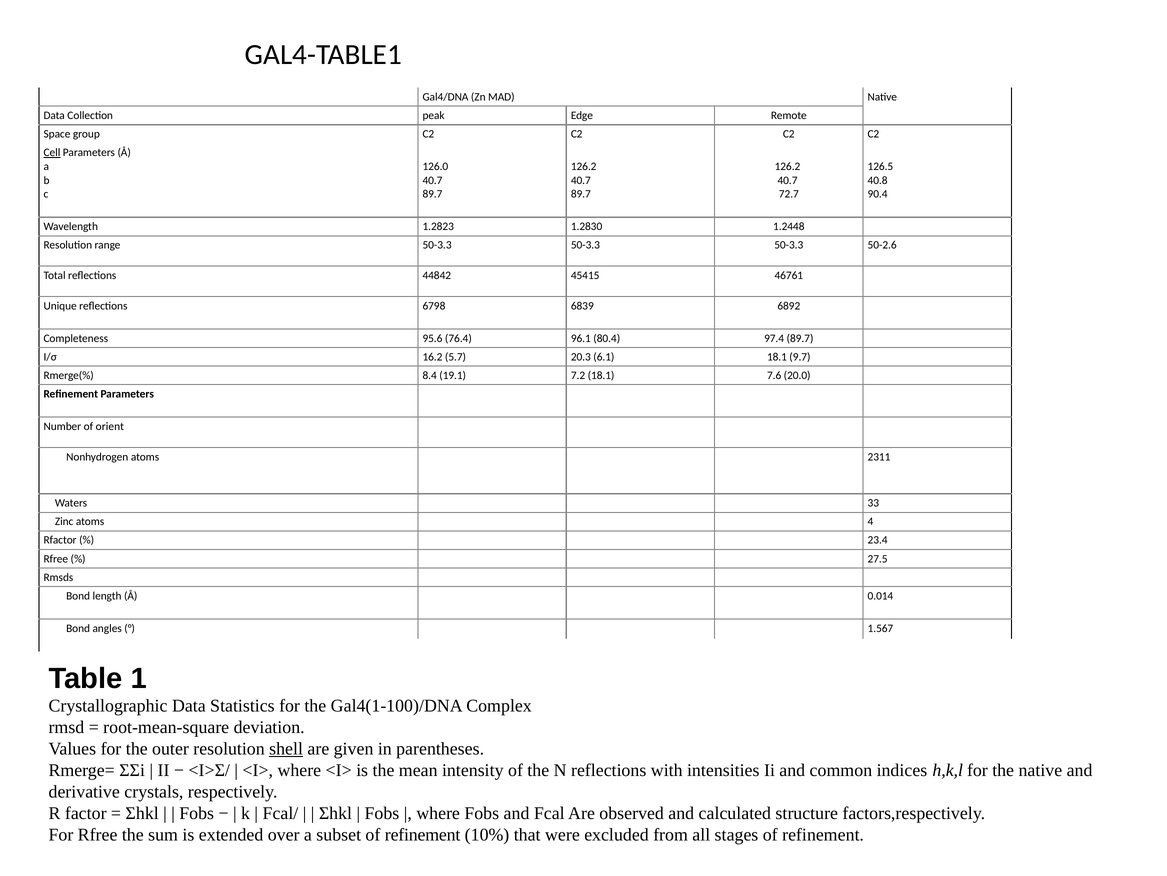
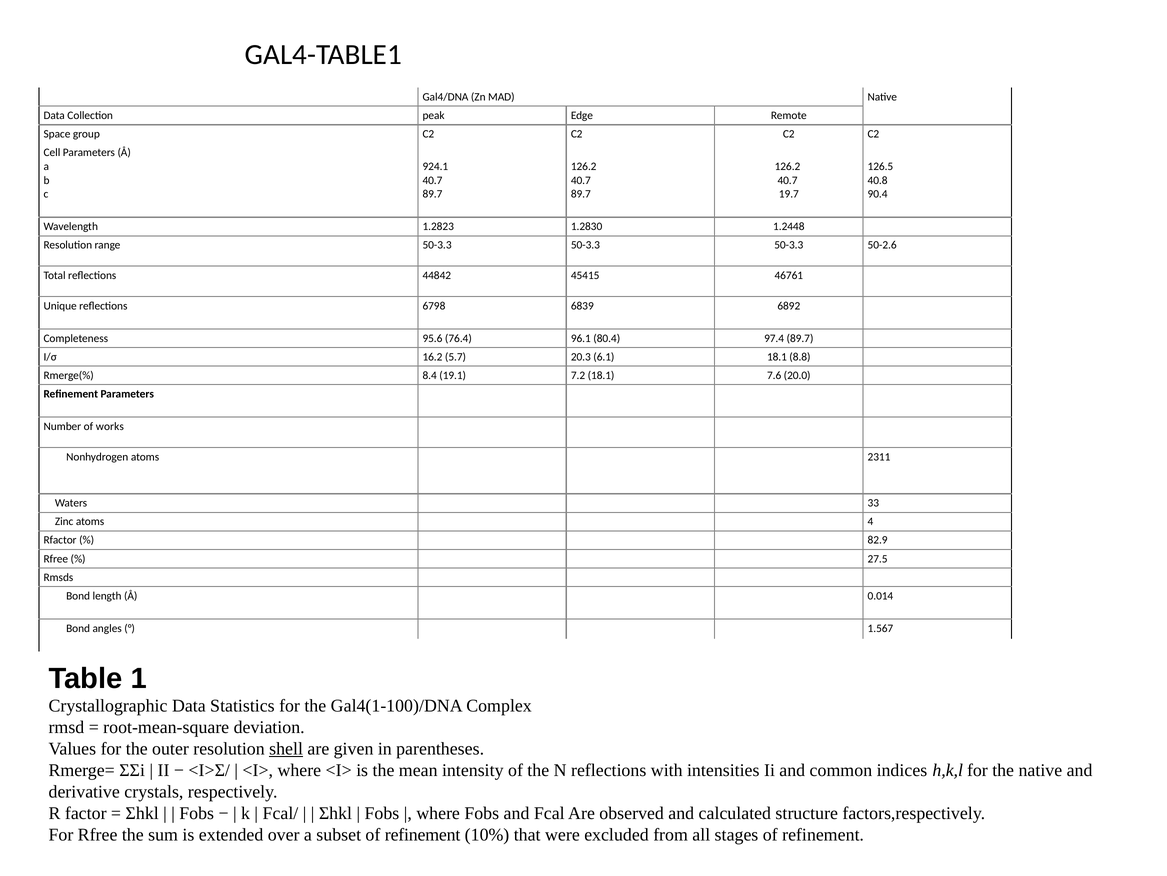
Cell underline: present -> none (52, 153)
126.0: 126.0 -> 924.1 (435, 166)
72.7: 72.7 -> 19.7 (789, 194)
9.7: 9.7 -> 8.8 (800, 357)
orient: orient -> works (110, 426)
23.4: 23.4 -> 82.9 (878, 540)
